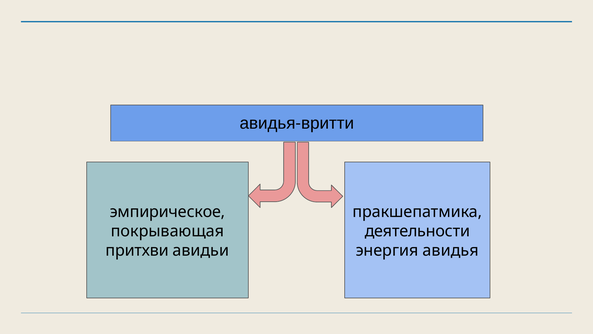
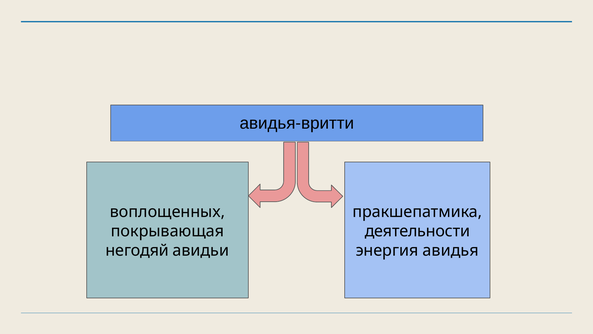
эмпирическое: эмпирическое -> воплощенных (167, 212)
притхви: притхви -> негодяй (137, 250)
